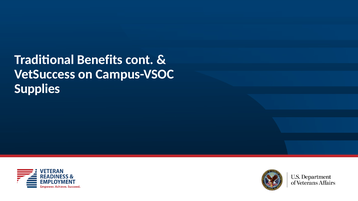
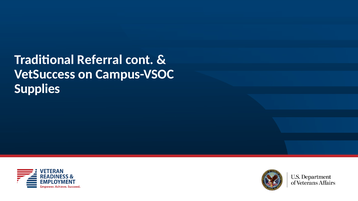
Benefits: Benefits -> Referral (100, 60)
